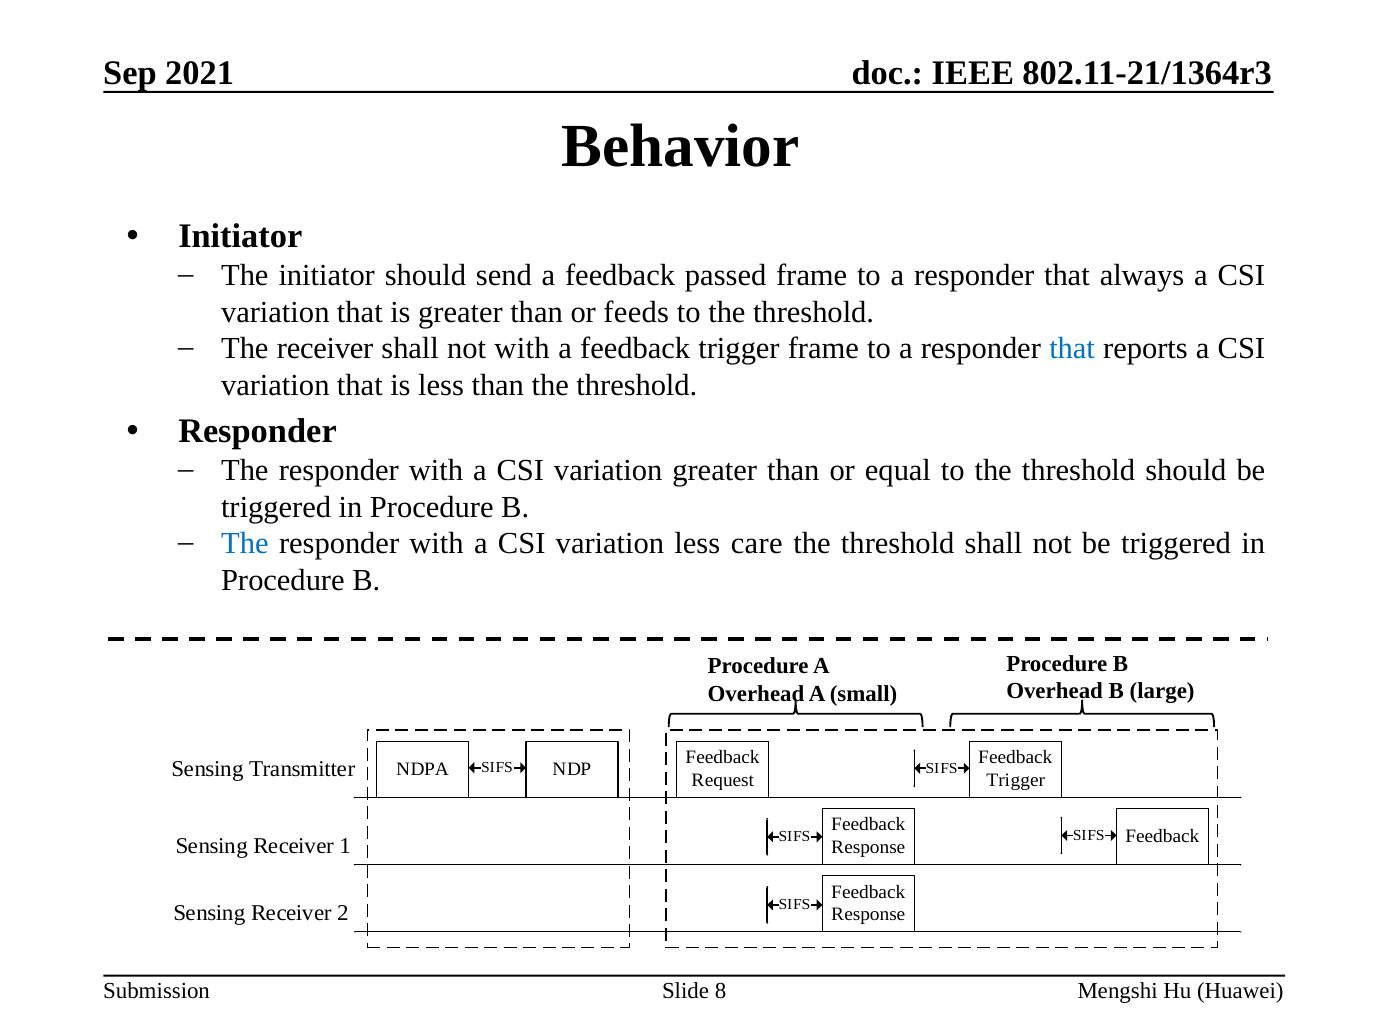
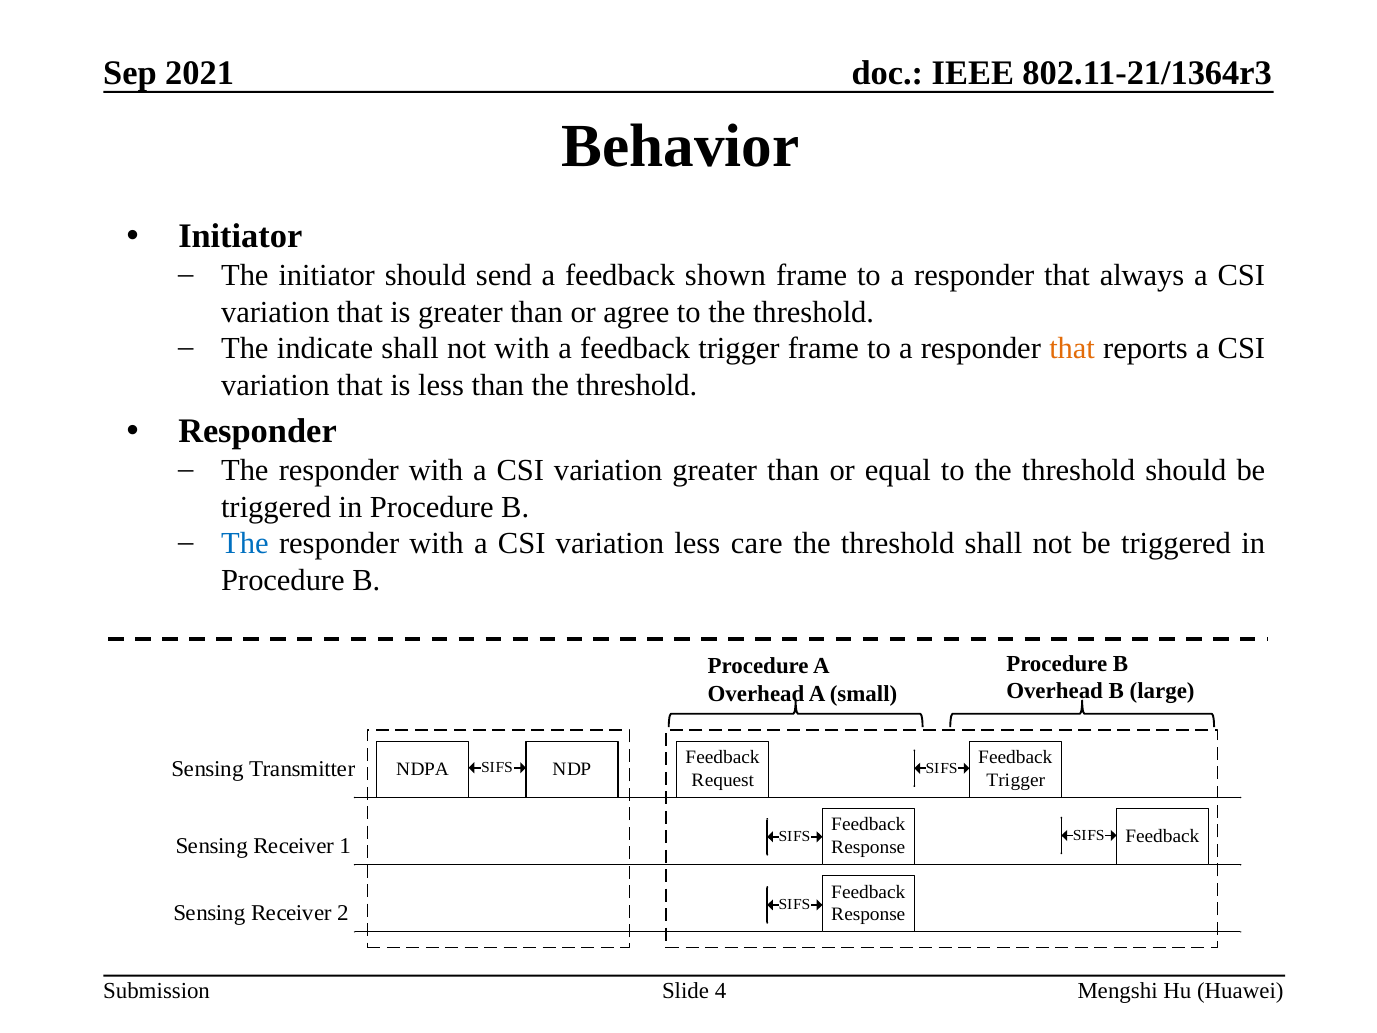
passed: passed -> shown (725, 275)
feeds: feeds -> agree (636, 312)
The receiver: receiver -> indicate (325, 349)
that colour: blue -> orange (1072, 349)
8: 8 -> 4 (721, 990)
